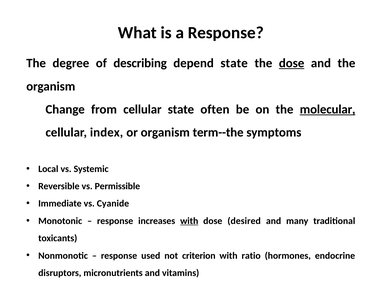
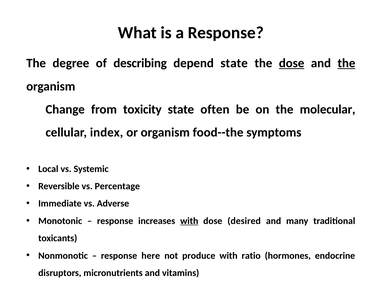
the underline: none -> present (346, 63)
from cellular: cellular -> toxicity (142, 109)
molecular underline: present -> none (328, 109)
term--the: term--the -> food--the (218, 132)
Permissible: Permissible -> Percentage (117, 186)
Cyanide: Cyanide -> Adverse (113, 203)
used: used -> here (151, 255)
criterion: criterion -> produce (199, 255)
